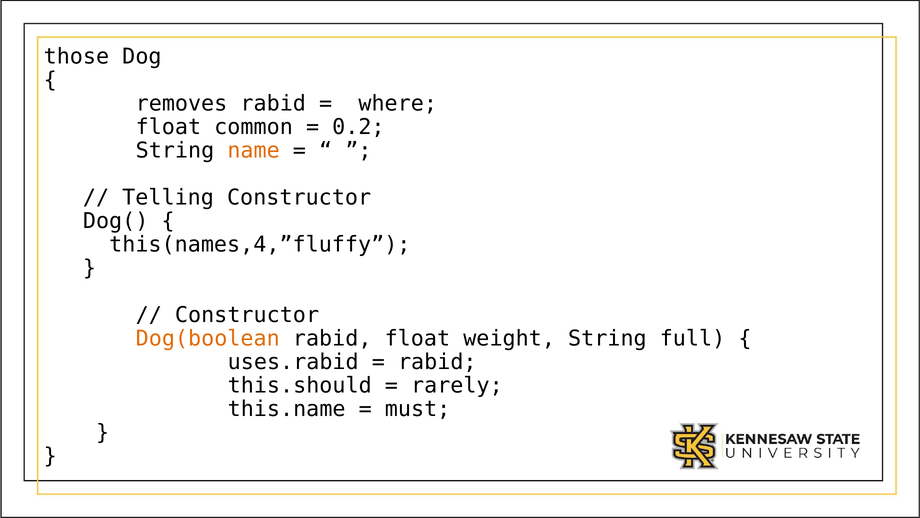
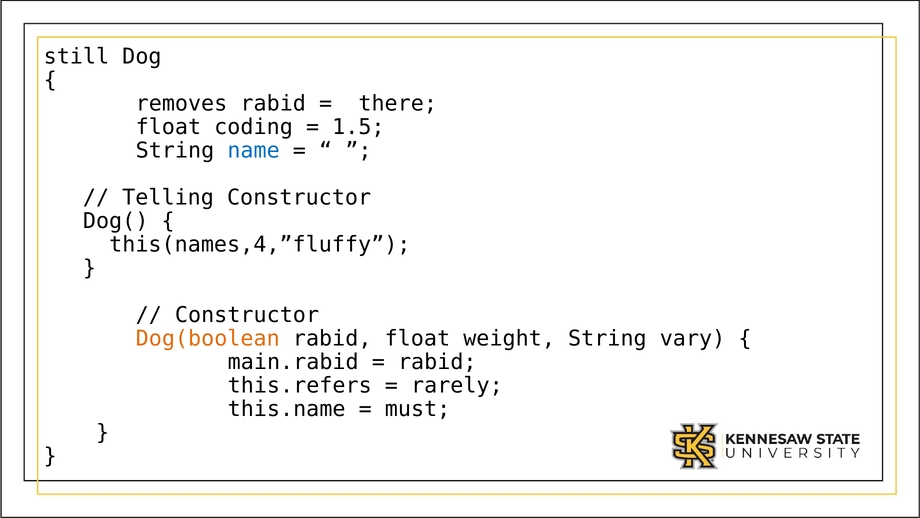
those: those -> still (76, 56)
where: where -> there (398, 103)
common: common -> coding (254, 127)
0.2: 0.2 -> 1.5 (358, 127)
name colour: orange -> blue (254, 150)
full: full -> vary (693, 338)
uses.rabid: uses.rabid -> main.rabid (293, 362)
this.should: this.should -> this.refers (300, 385)
